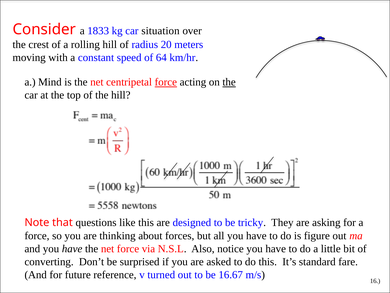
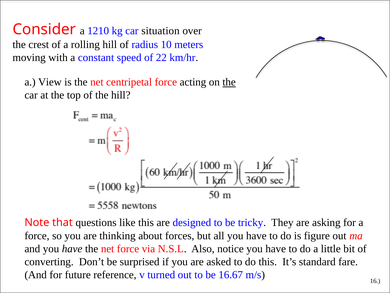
1833: 1833 -> 1210 (98, 31)
20: 20 -> 10 (166, 45)
64: 64 -> 22 (161, 58)
Mind: Mind -> View (50, 82)
force underline: present -> none (166, 82)
